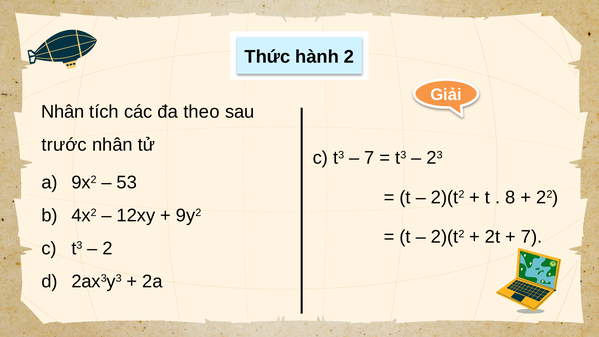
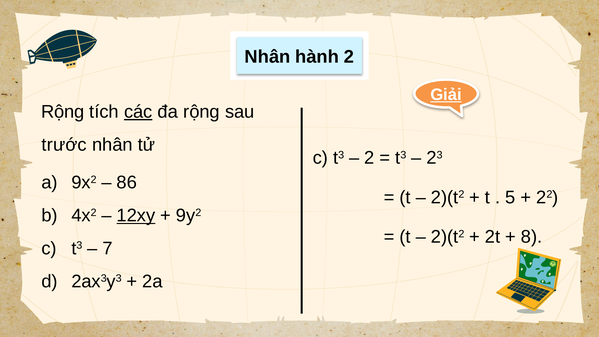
Thức: Thức -> Nhân (267, 57)
Giải underline: none -> present (446, 95)
Nhân: Nhân -> Rộng (63, 112)
các underline: none -> present (138, 112)
đa theo: theo -> rộng (202, 112)
7: 7 -> 2 (369, 158)
53: 53 -> 86 (127, 183)
8: 8 -> 5 (510, 197)
12xy underline: none -> present (136, 215)
7: 7 -> 8 (532, 237)
2: 2 -> 7 (107, 248)
